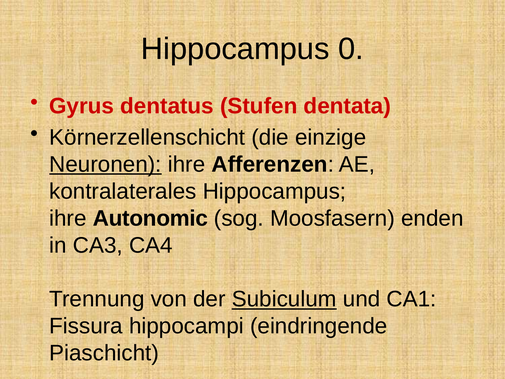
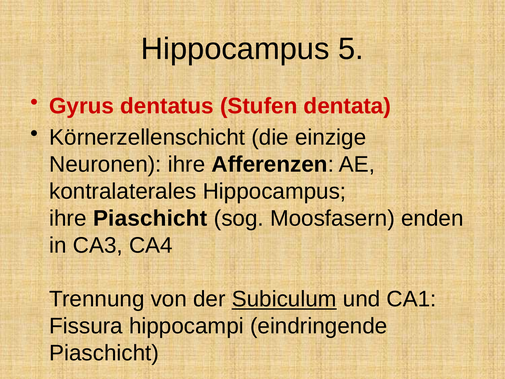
0: 0 -> 5 (351, 49)
Neuronen underline: present -> none (105, 164)
ihre Autonomic: Autonomic -> Piaschicht (150, 218)
